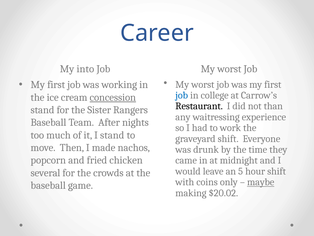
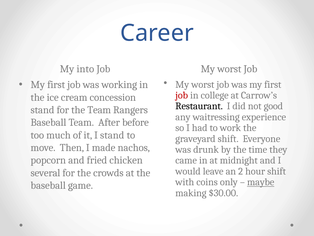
job colour: blue -> red (182, 95)
concession underline: present -> none (113, 97)
than: than -> good (273, 106)
the Sister: Sister -> Team (99, 110)
nights: nights -> before (135, 122)
5: 5 -> 2 (241, 171)
$20.02: $20.02 -> $30.00 (223, 193)
